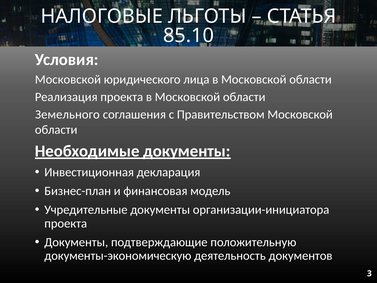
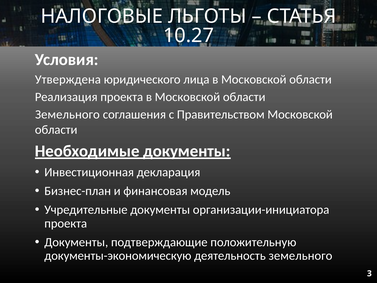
85.10: 85.10 -> 10.27 (188, 36)
Московской: Московской -> Утверждена (68, 79)
деятельность документов: документов -> земельного (300, 256)
